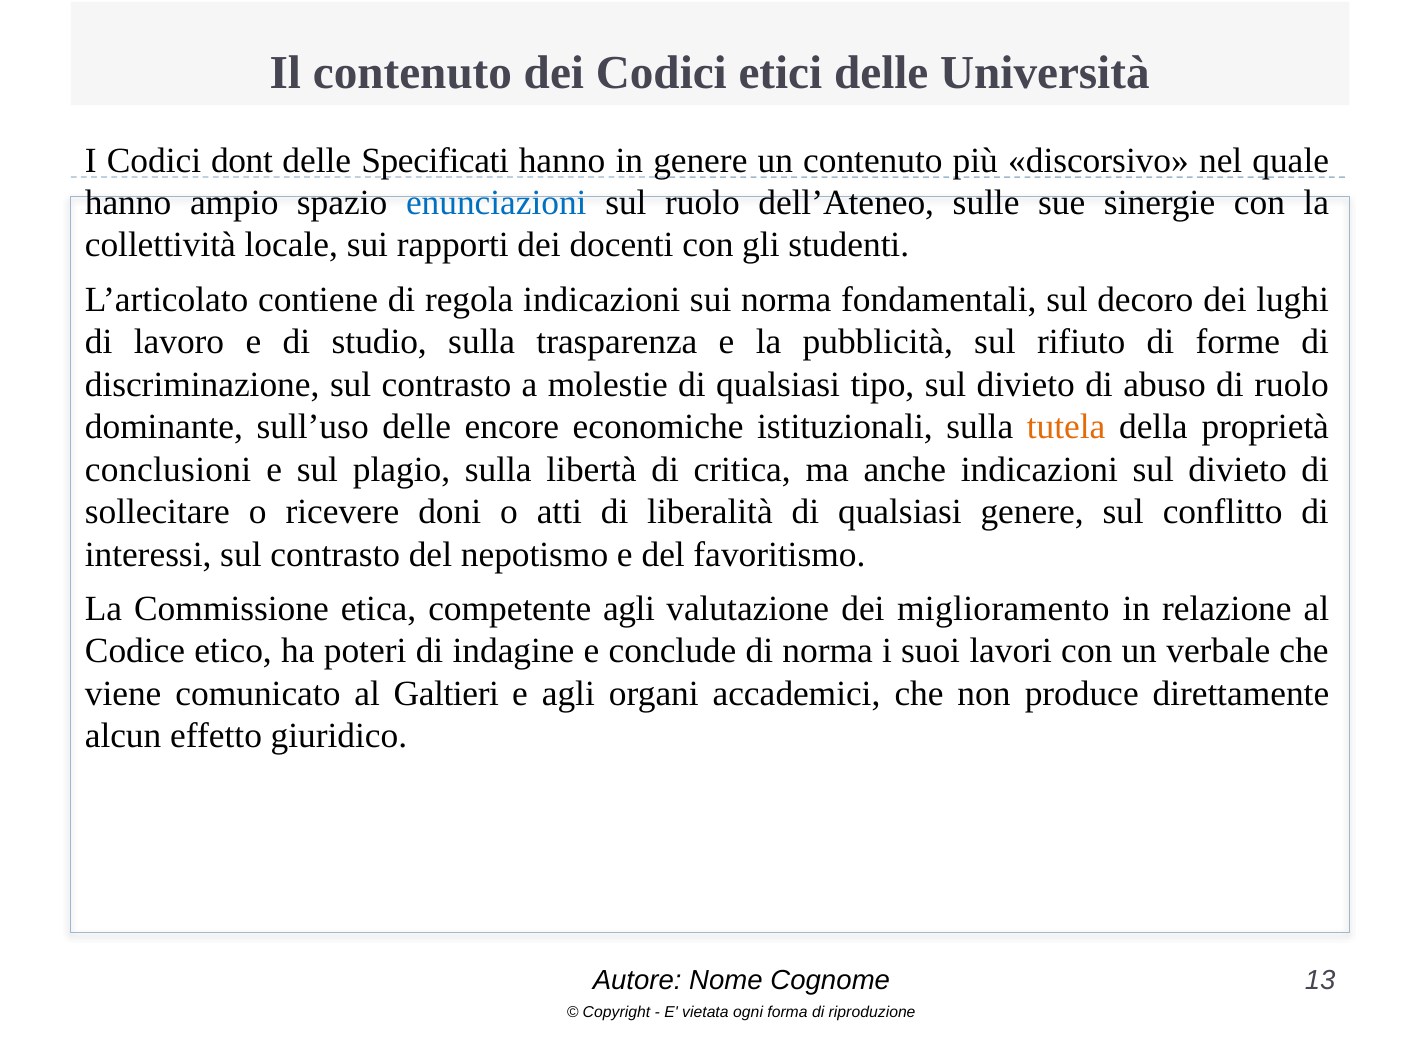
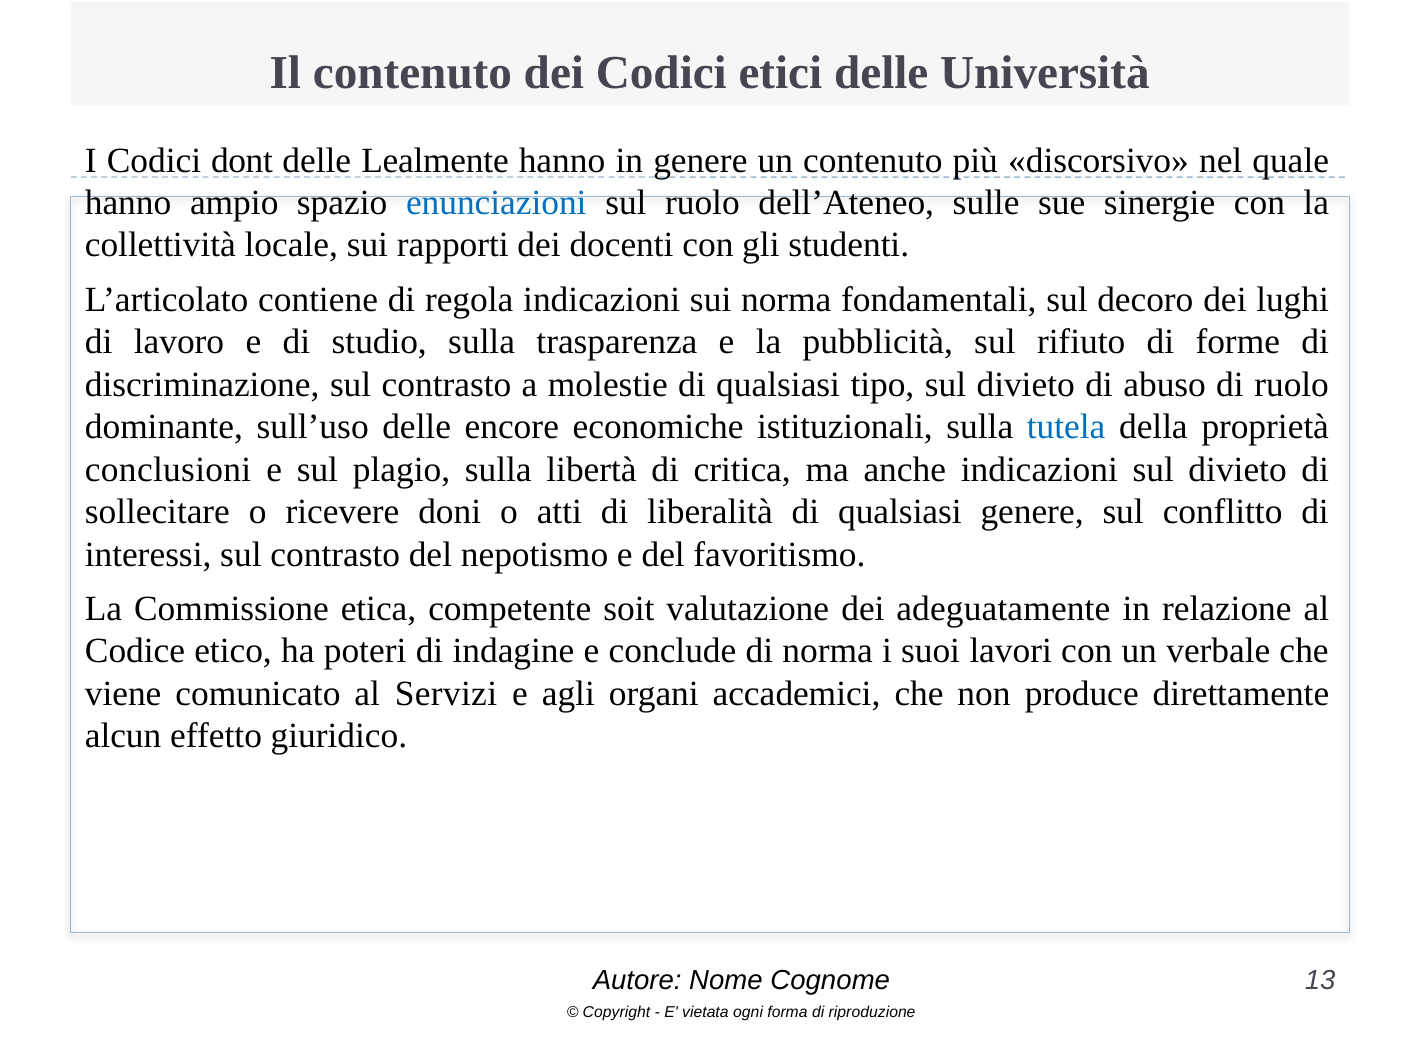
Specificati: Specificati -> Lealmente (435, 160)
tutela colour: orange -> blue (1066, 427)
competente agli: agli -> soit (629, 609)
miglioramento: miglioramento -> adeguatamente (1003, 609)
Galtieri: Galtieri -> Servizi (446, 694)
